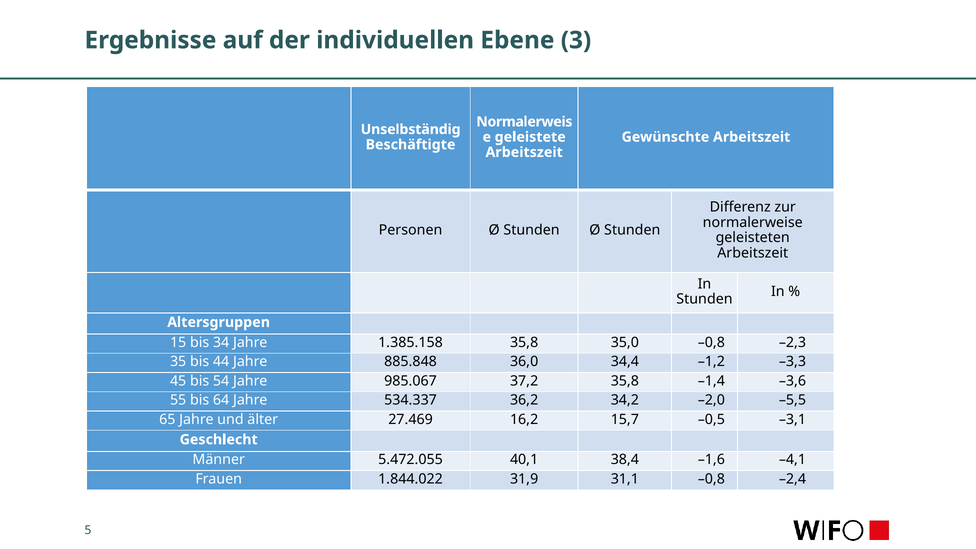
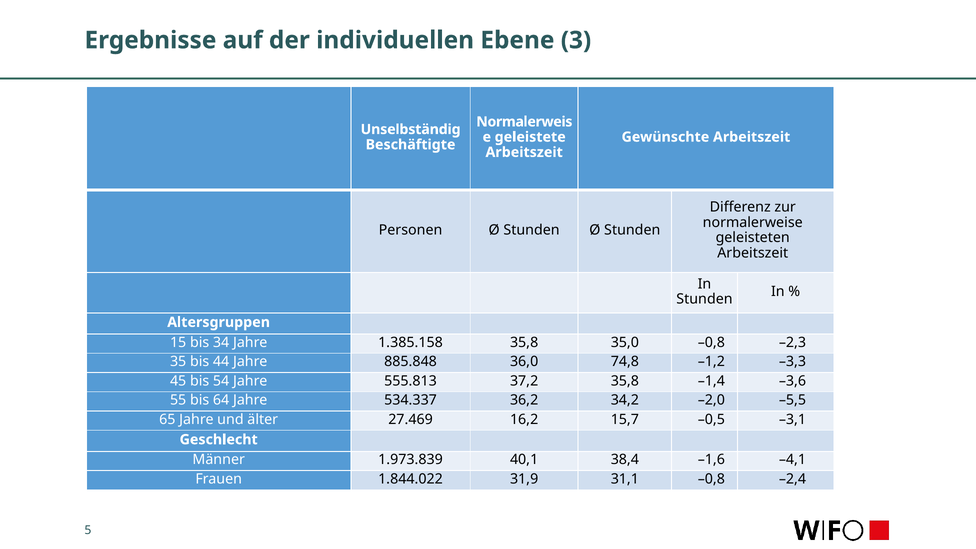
34,4: 34,4 -> 74,8 (625, 362)
985.067: 985.067 -> 555.813 (411, 381)
5.472.055: 5.472.055 -> 1.973.839 (411, 460)
